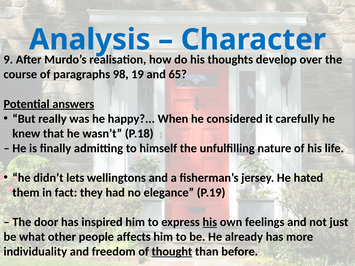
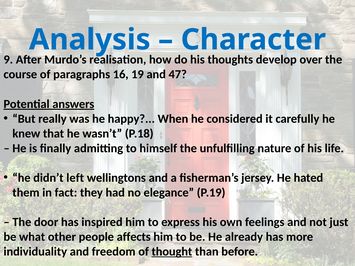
98: 98 -> 16 (121, 74)
65: 65 -> 47 (178, 74)
lets: lets -> left (75, 178)
his underline: present -> none (210, 222)
